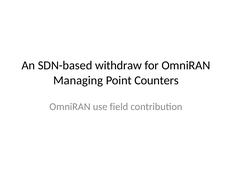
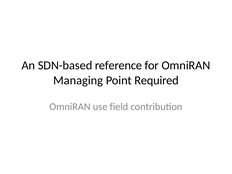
withdraw: withdraw -> reference (118, 65)
Counters: Counters -> Required (157, 80)
